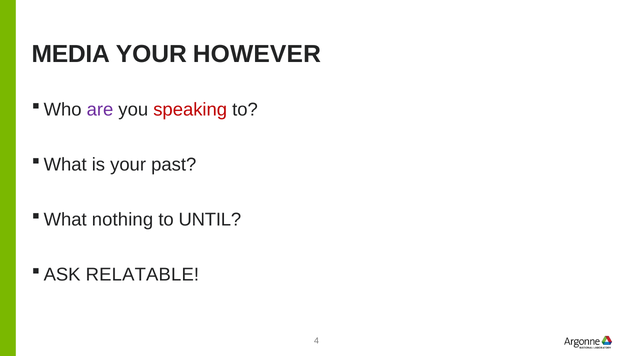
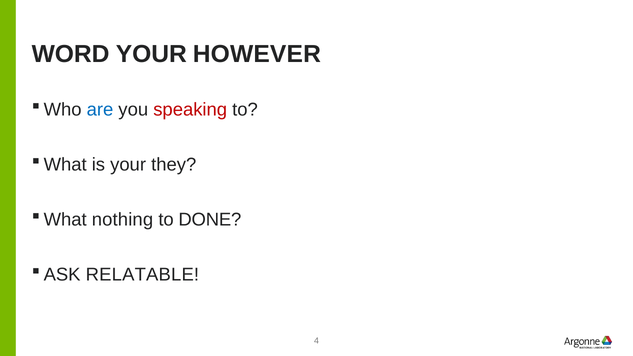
MEDIA: MEDIA -> WORD (71, 54)
are colour: purple -> blue (100, 110)
past: past -> they (174, 165)
UNTIL: UNTIL -> DONE (210, 220)
